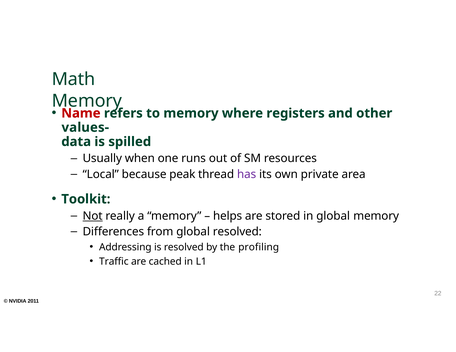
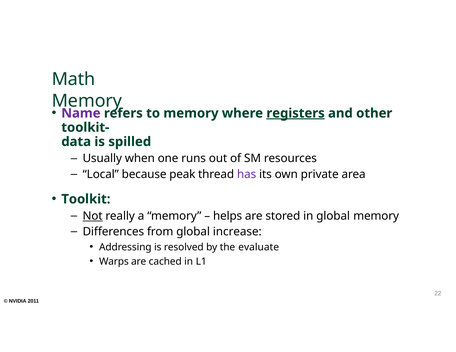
Name colour: red -> purple (81, 113)
registers underline: none -> present (296, 113)
values-: values- -> toolkit- (85, 128)
global resolved: resolved -> increase (237, 232)
profiling: profiling -> evaluate (259, 247)
Traffic: Traffic -> Warps (114, 262)
